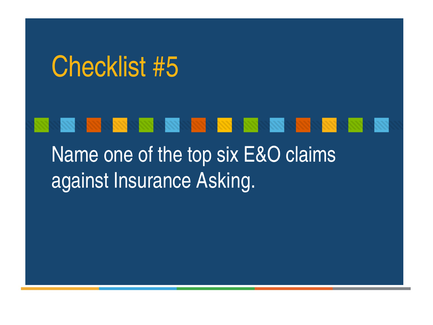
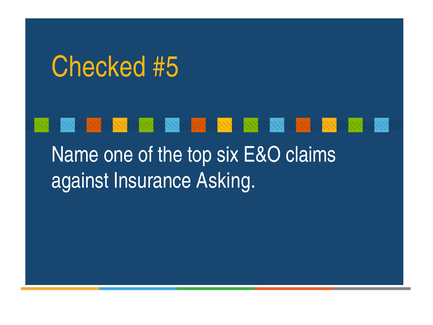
Checklist: Checklist -> Checked (99, 67)
